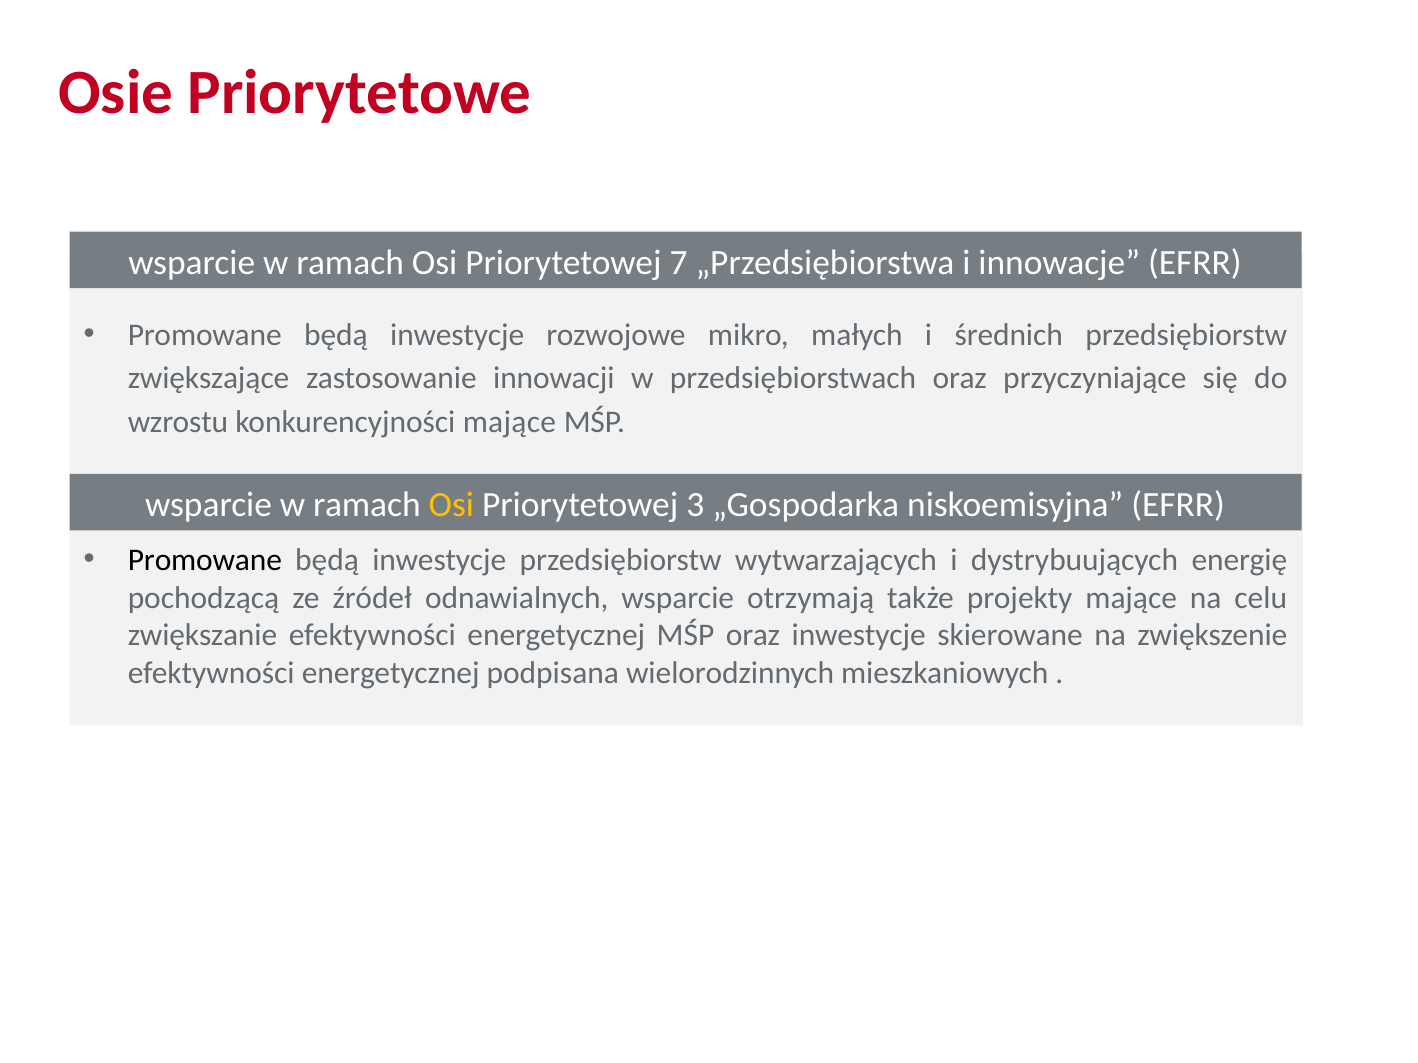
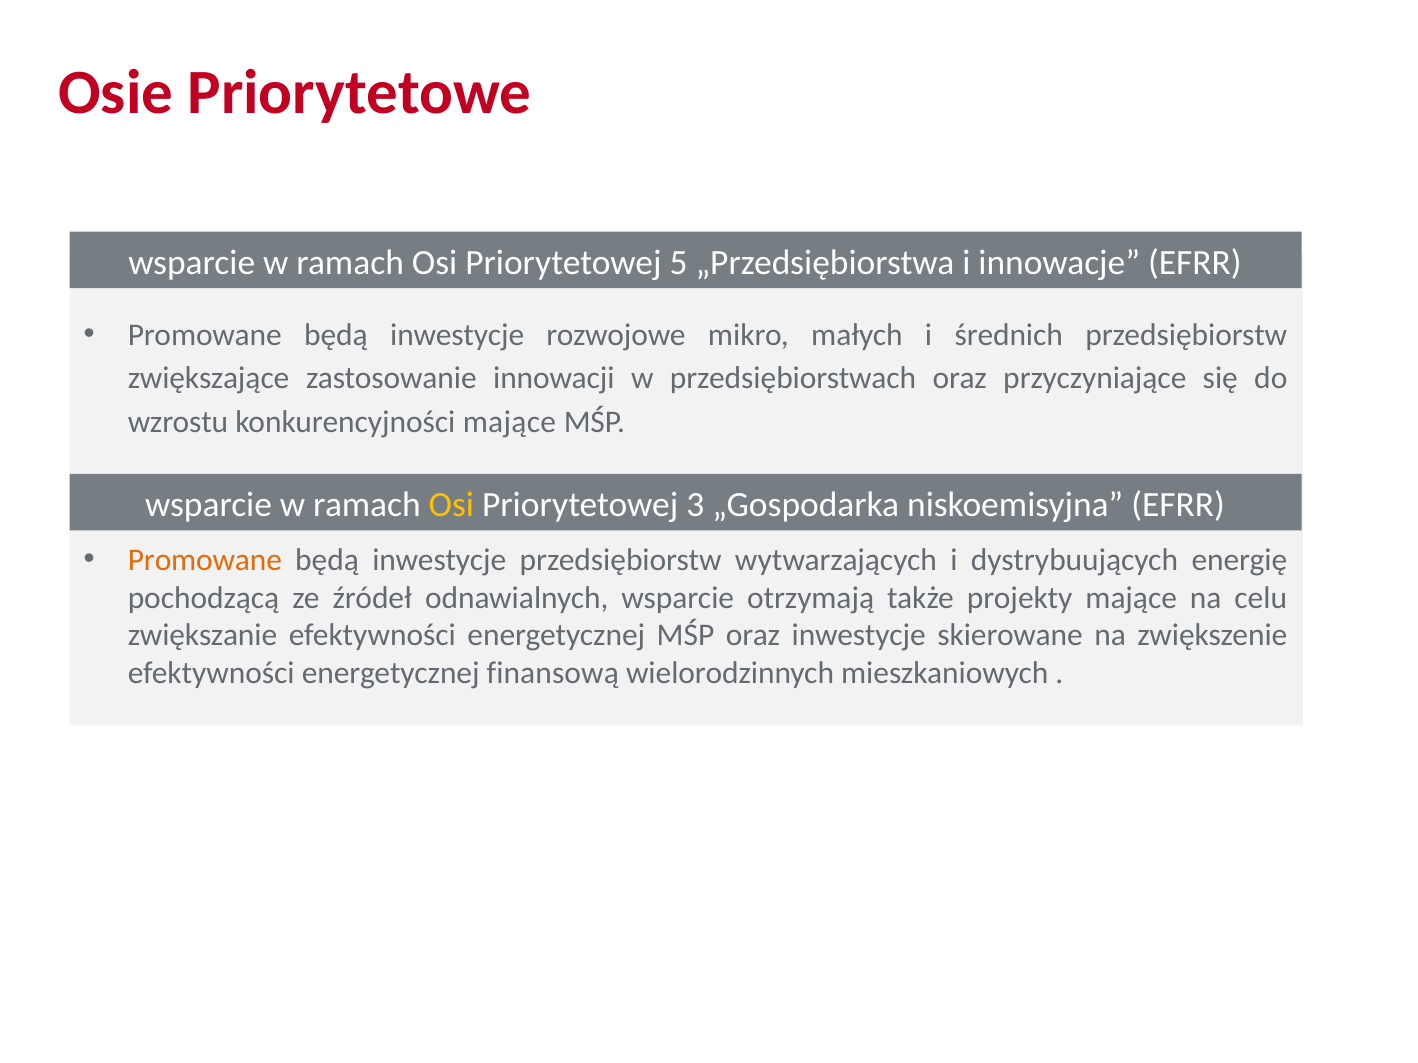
7: 7 -> 5 (679, 263)
Promowane colour: black -> orange (205, 560)
podpisana: podpisana -> finansową (553, 674)
